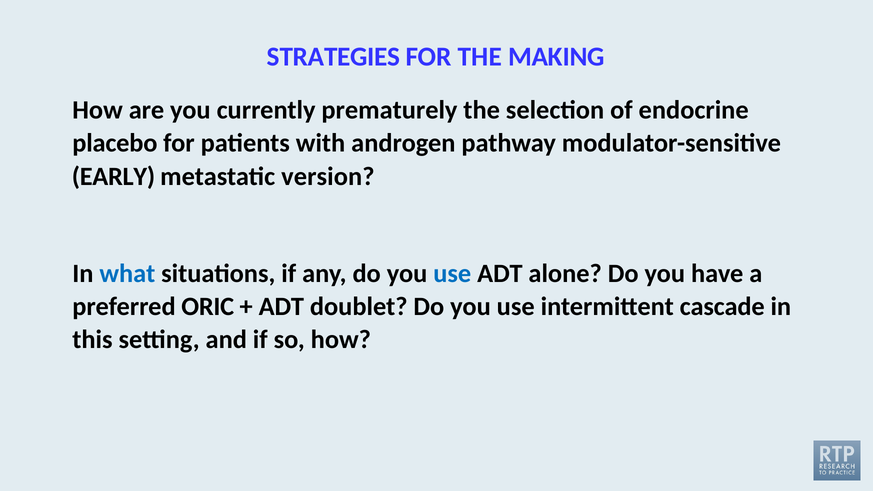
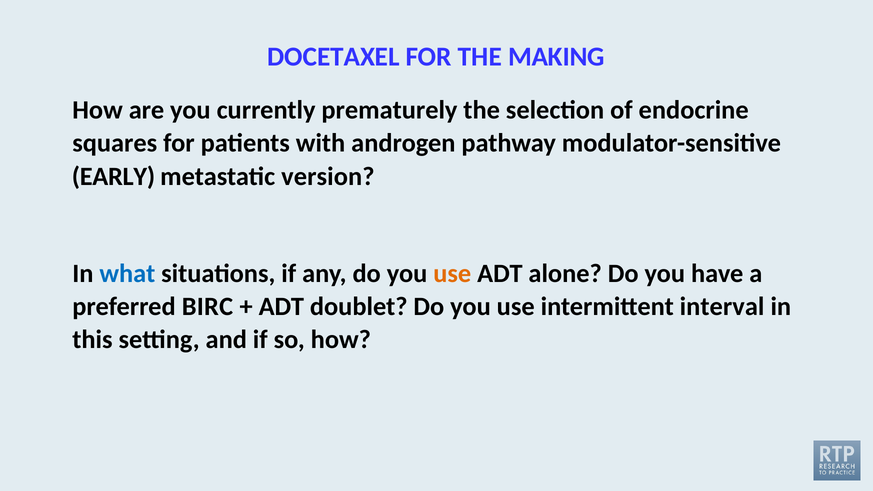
STRATEGIES: STRATEGIES -> DOCETAXEL (334, 57)
placebo: placebo -> squares (115, 143)
use colour: blue -> orange (452, 273)
ORIC: ORIC -> BIRC (207, 307)
cascade: cascade -> interval (722, 307)
